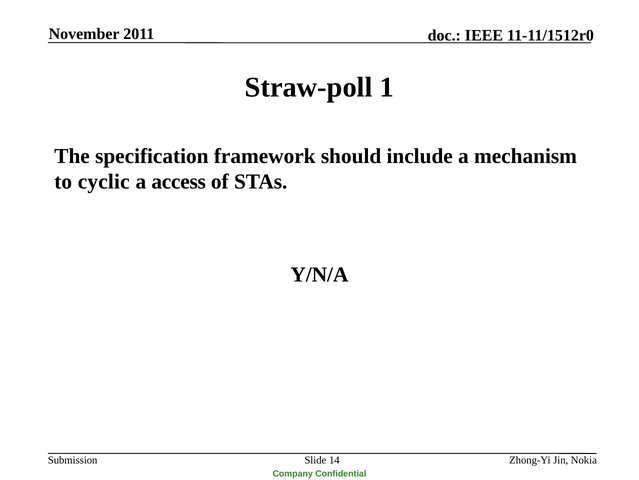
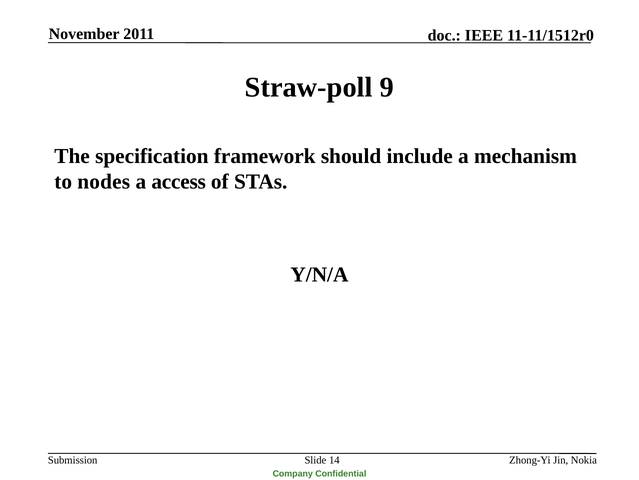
1: 1 -> 9 (387, 87)
cyclic: cyclic -> nodes (104, 181)
